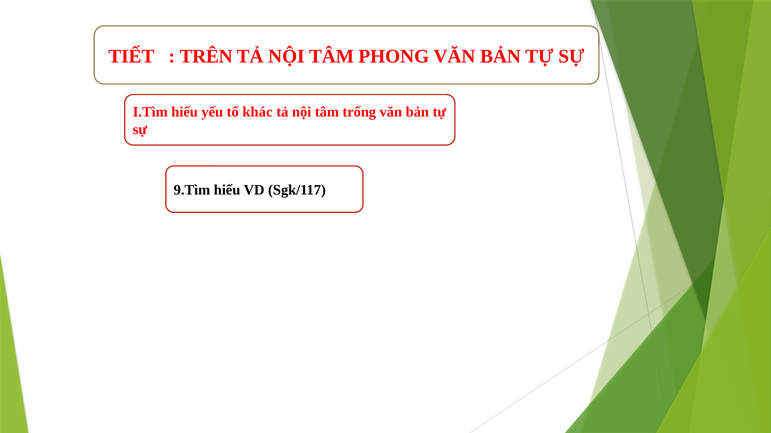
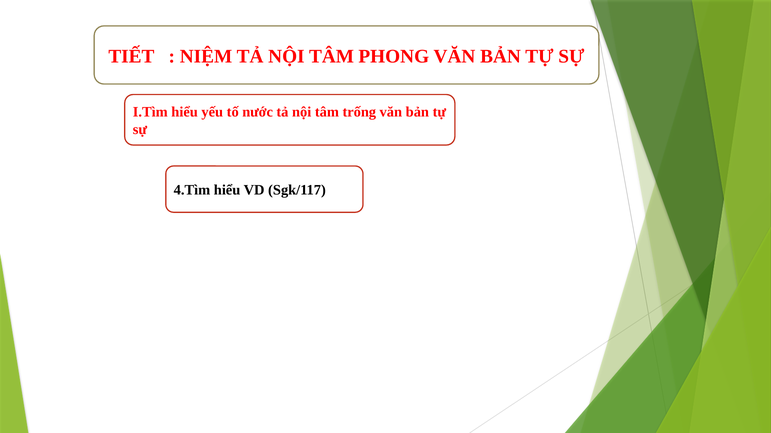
TRÊN: TRÊN -> NIỆM (206, 56)
khác: khác -> nước (258, 112)
9.Tìm: 9.Tìm -> 4.Tìm (192, 190)
